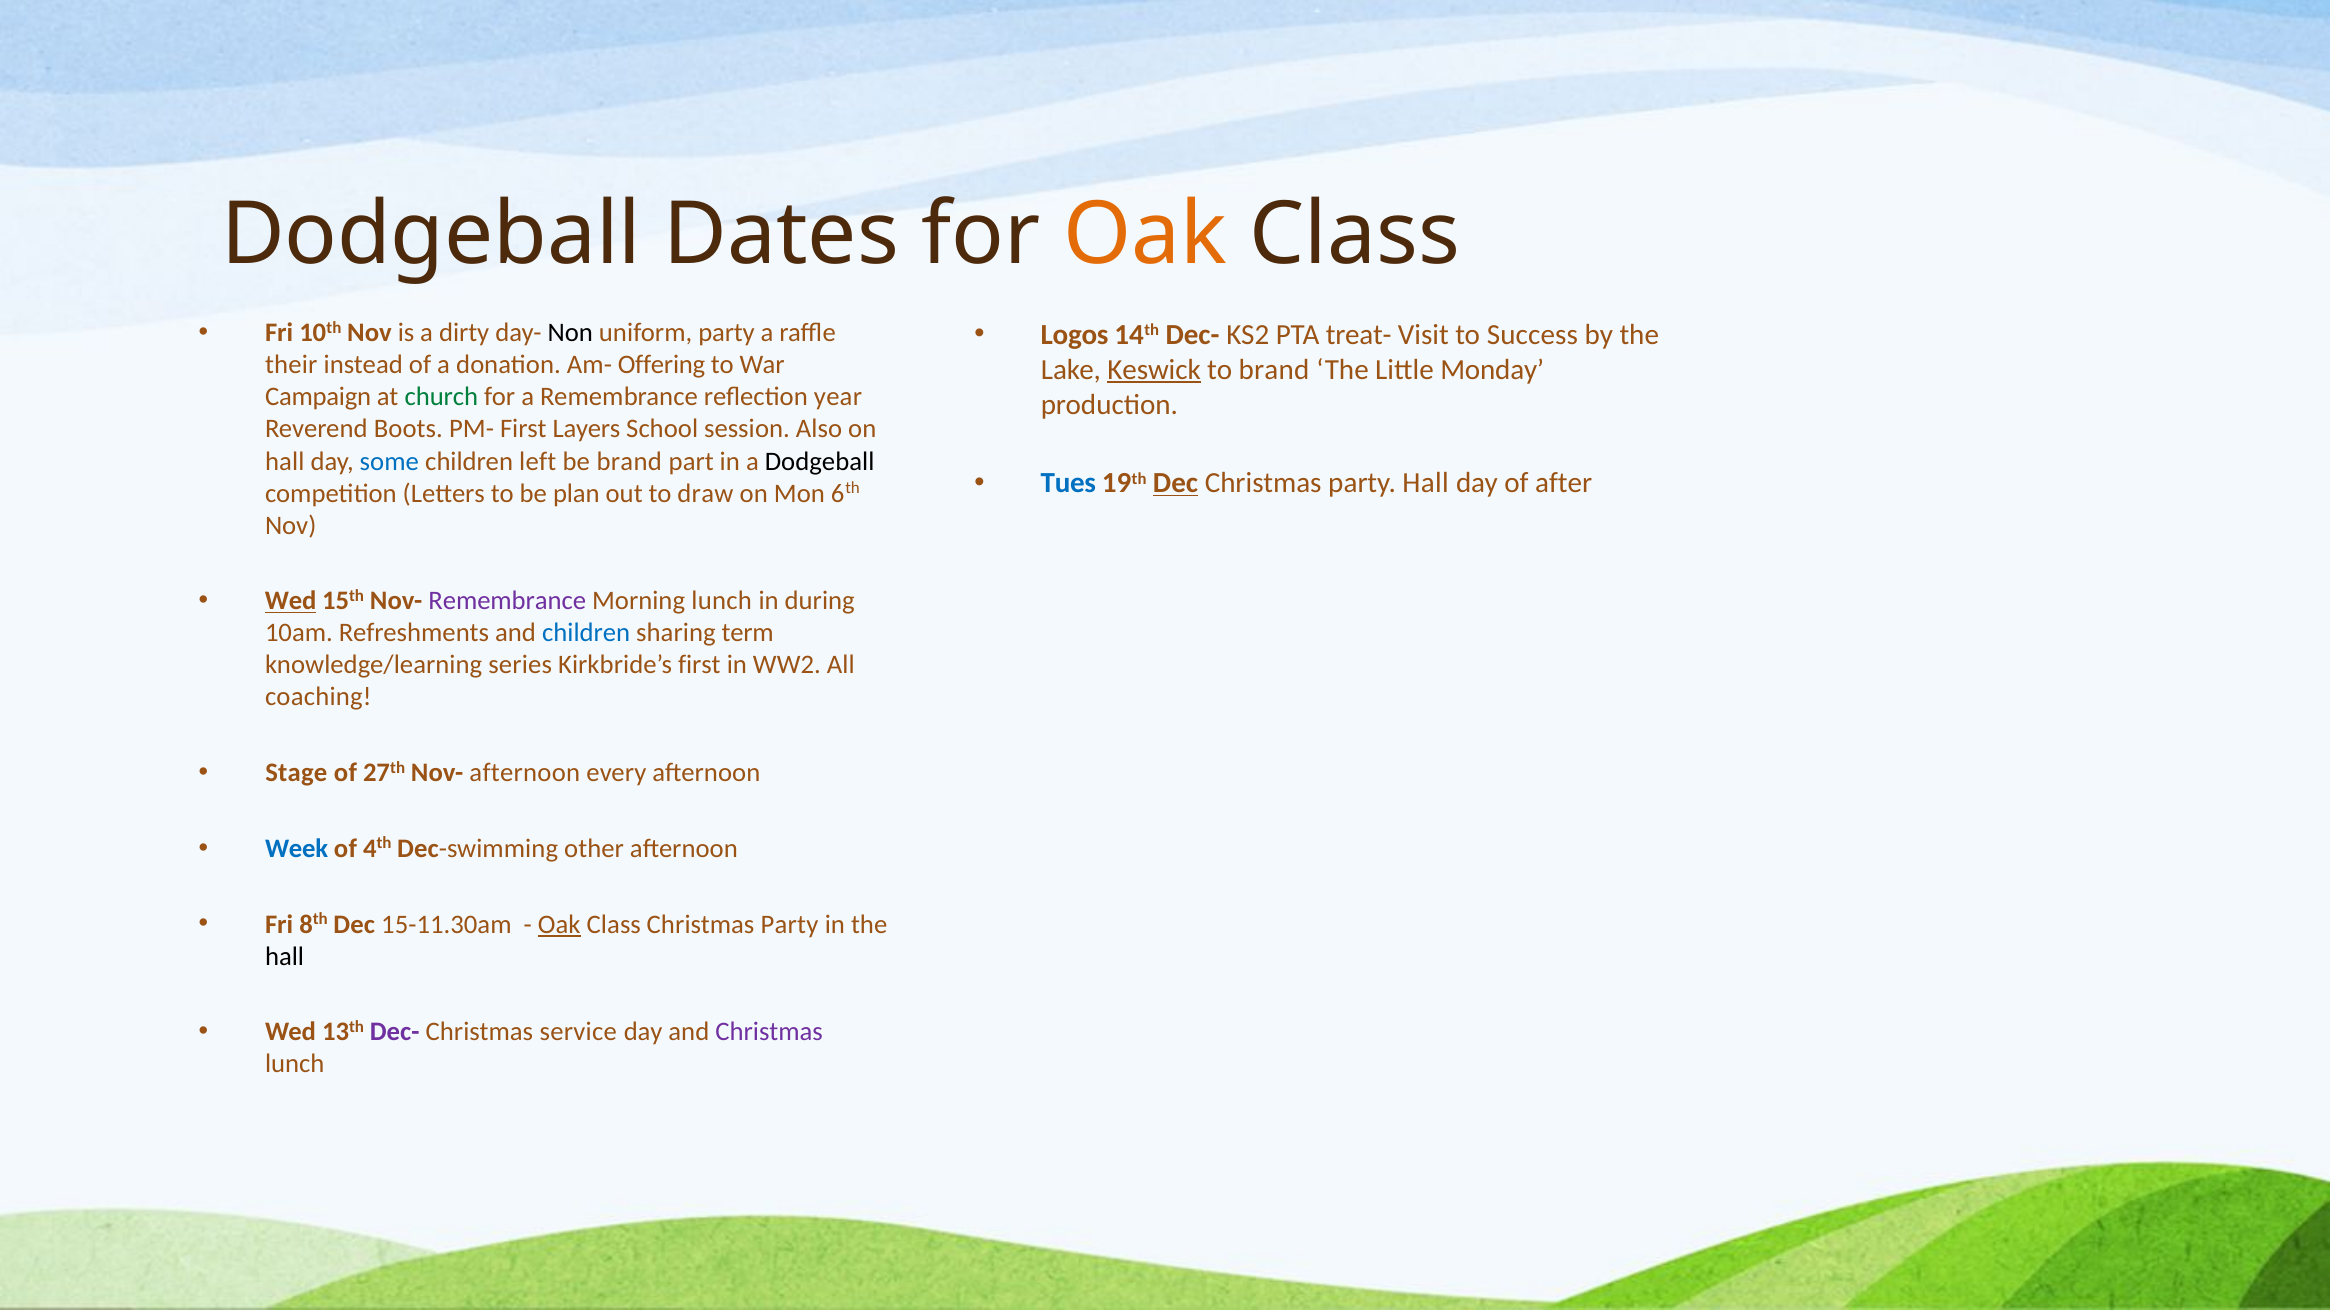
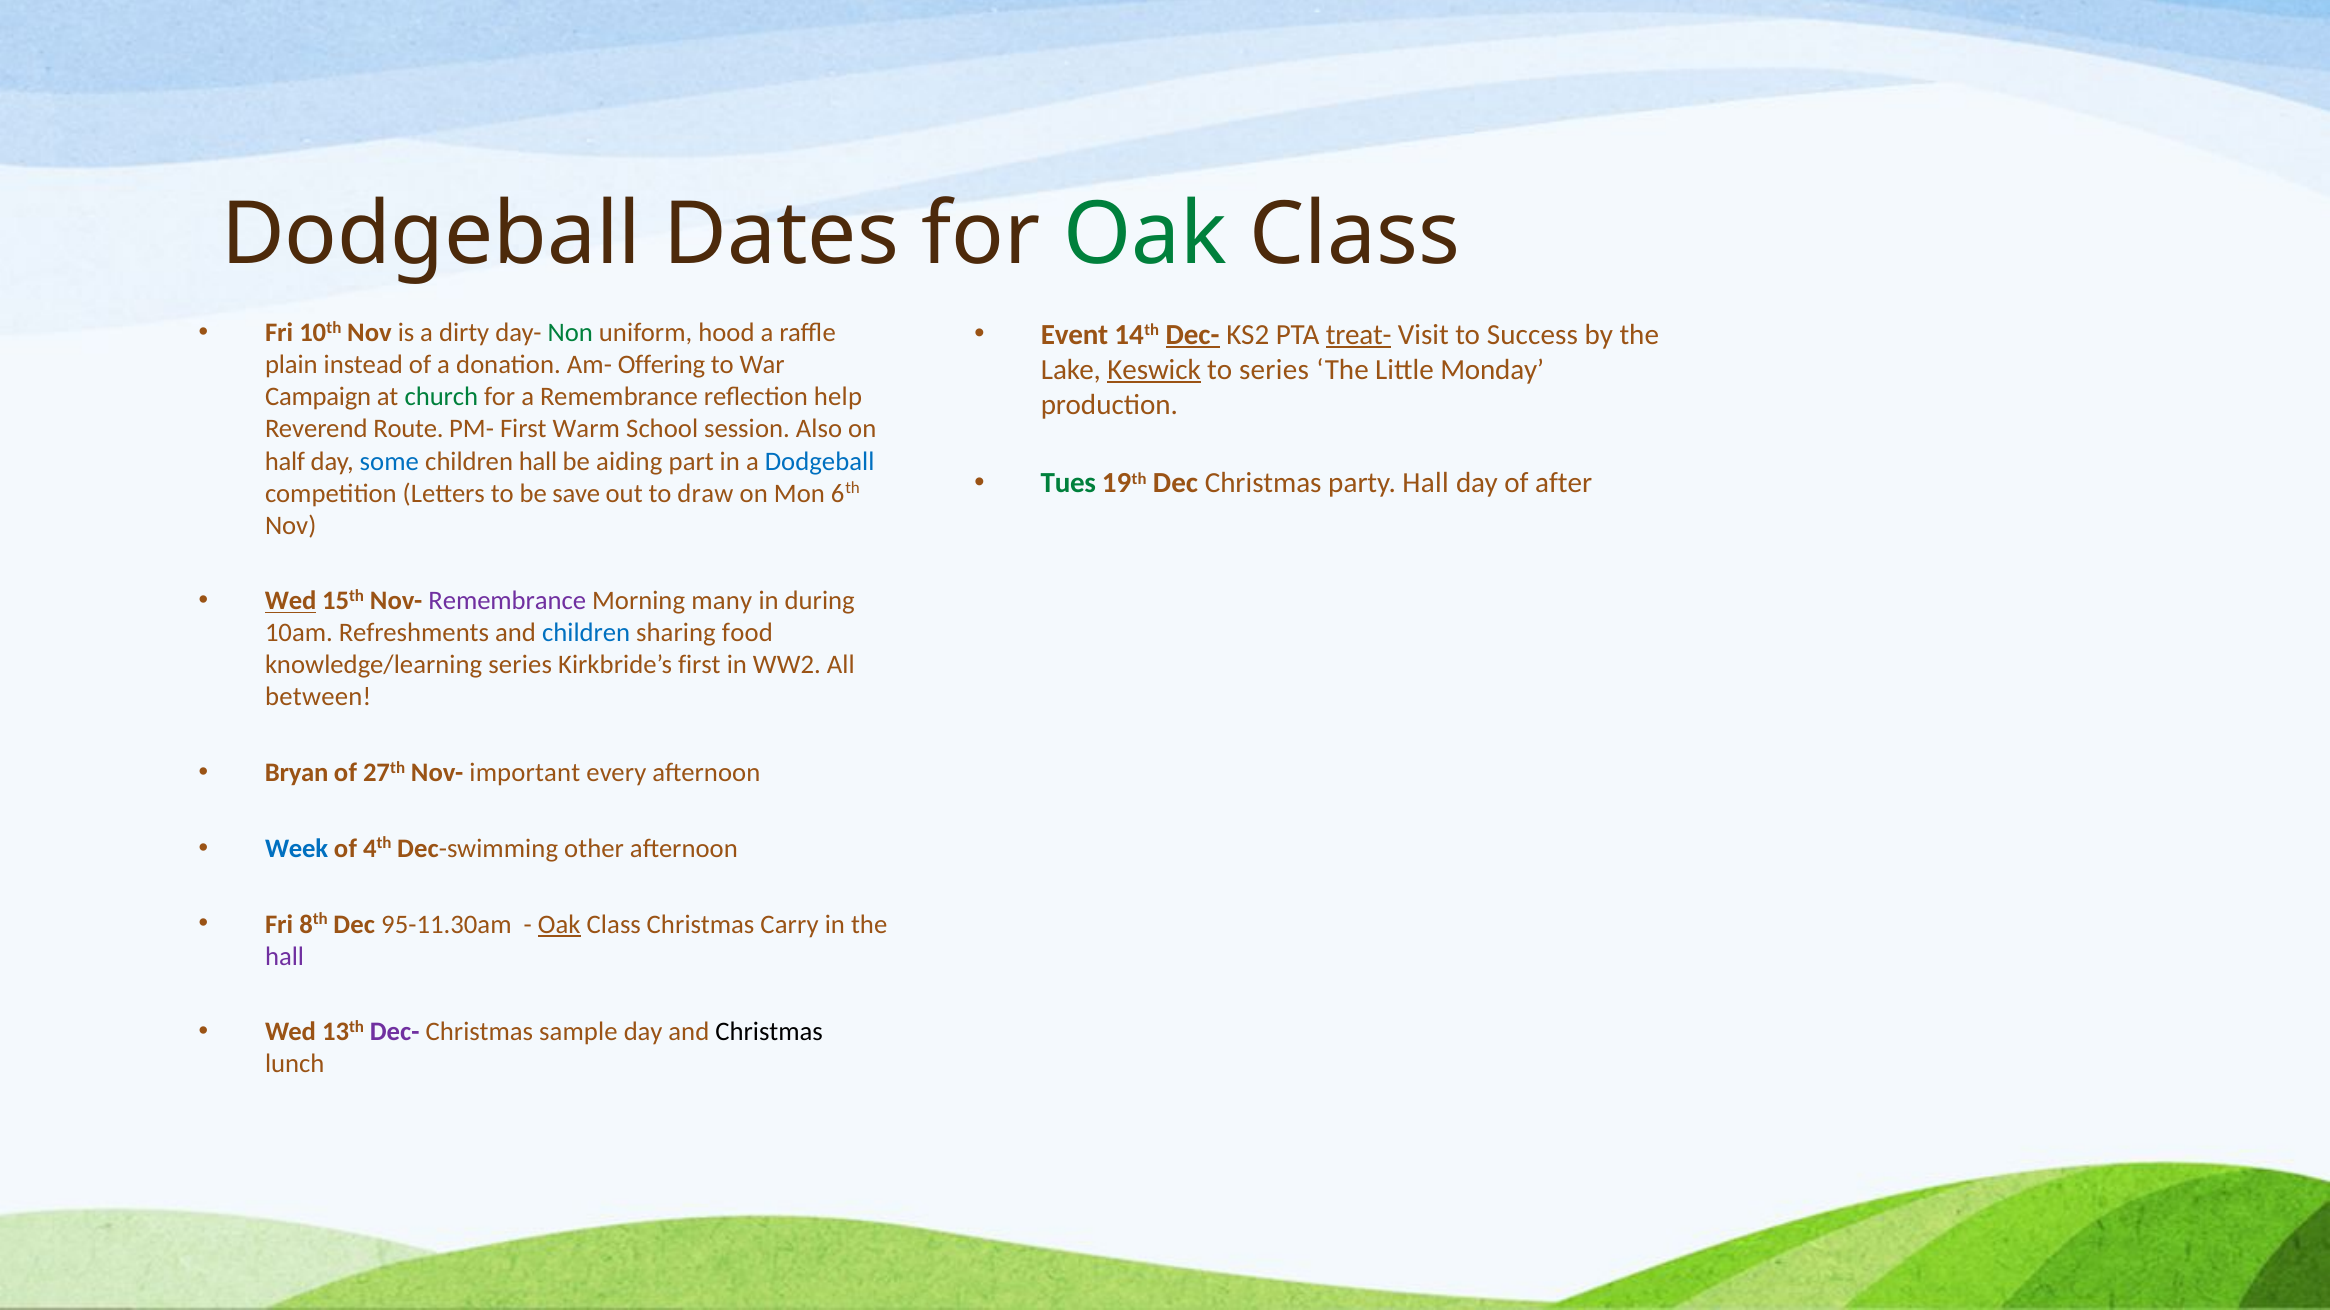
Oak colour: orange -> green (1145, 235)
Non colour: black -> green (570, 333)
uniform party: party -> hood (726, 333)
Logos: Logos -> Event (1075, 335)
Dec- underline: none -> present (1193, 335)
treat- underline: none -> present (1359, 335)
their: their -> plain (291, 365)
to brand: brand -> series (1274, 370)
year: year -> help (838, 397)
Boots: Boots -> Route (409, 429)
Layers: Layers -> Warm (586, 429)
hall: hall -> half (285, 461)
children left: left -> hall (538, 461)
be brand: brand -> aiding (629, 461)
Dodgeball colour: black -> blue (820, 461)
Tues colour: blue -> green (1068, 483)
Dec underline: present -> none (1176, 483)
plan: plan -> save (576, 493)
Morning lunch: lunch -> many (722, 601)
term: term -> food (747, 633)
coaching: coaching -> between (318, 697)
Stage: Stage -> Bryan (297, 773)
Nov- afternoon: afternoon -> important (525, 773)
15-11.30am: 15-11.30am -> 95-11.30am (446, 925)
Class Christmas Party: Party -> Carry (790, 925)
hall colour: black -> purple (285, 957)
service: service -> sample (578, 1033)
Christmas colour: purple -> black (769, 1033)
